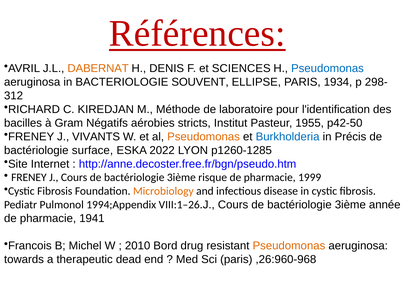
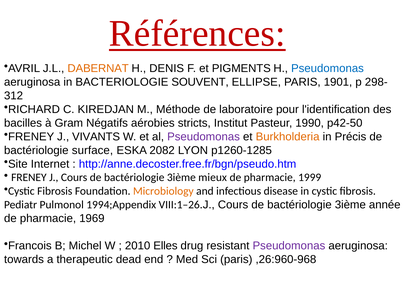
SCIENCES: SCIENCES -> PIGMENTS (241, 68)
1934: 1934 -> 1901 (338, 82)
1955: 1955 -> 1990 (310, 123)
Pseudomonas colour: orange -> purple (204, 137)
Burkholderia colour: blue -> orange (288, 137)
2022: 2022 -> 2082 (162, 150)
risque: risque -> mieux (213, 177)
1941: 1941 -> 1969 (92, 218)
Bord: Bord -> Elles (165, 246)
Pseudomonas colour: orange -> purple (289, 246)
